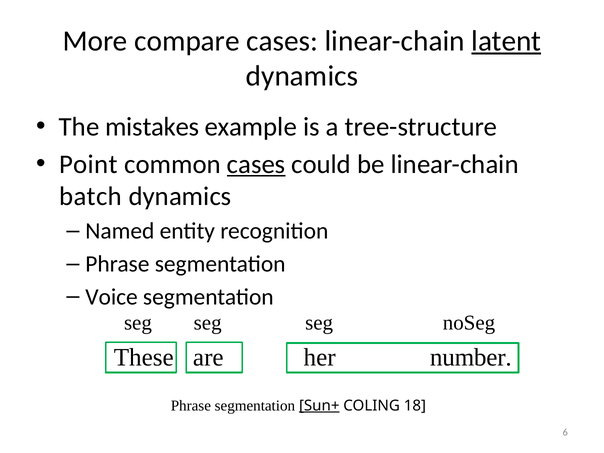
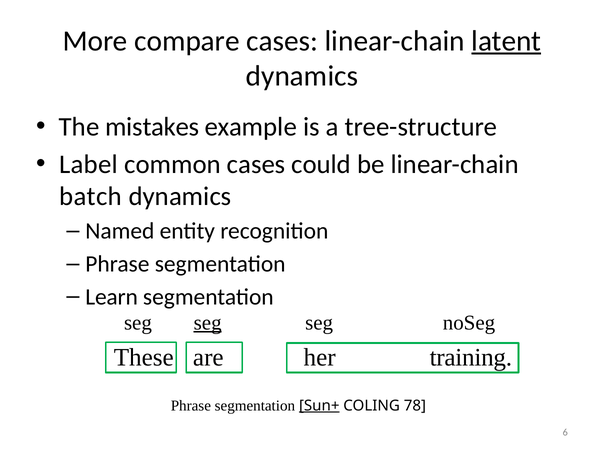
Point: Point -> Label (88, 164)
cases underline: present -> none (256, 164)
Voice: Voice -> Learn (112, 297)
seg underline: none -> present (208, 323)
number: number -> training (471, 358)
18: 18 -> 78 (415, 406)
